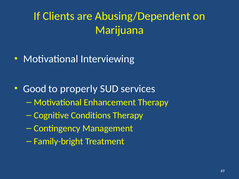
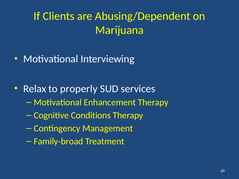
Good: Good -> Relax (35, 89)
Family-bright: Family-bright -> Family-broad (58, 142)
